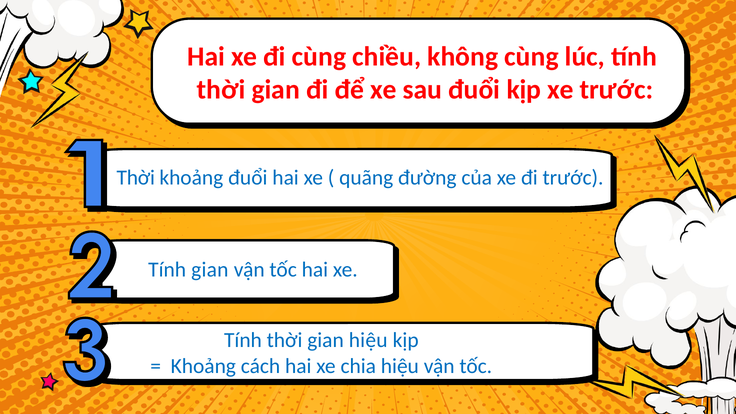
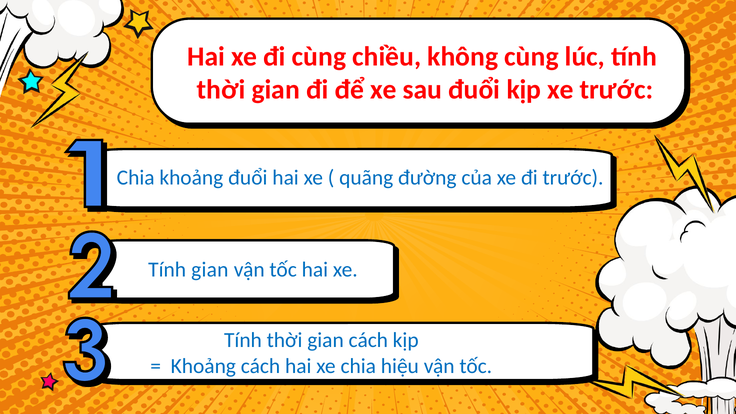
Thời: Thời -> Chia (136, 178)
gian hiệu: hiệu -> cách (368, 340)
